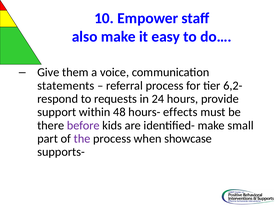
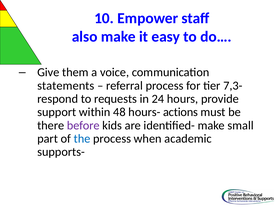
6,2-: 6,2- -> 7,3- (233, 86)
effects: effects -> actions (180, 112)
the colour: purple -> blue (82, 139)
showcase: showcase -> academic (188, 139)
